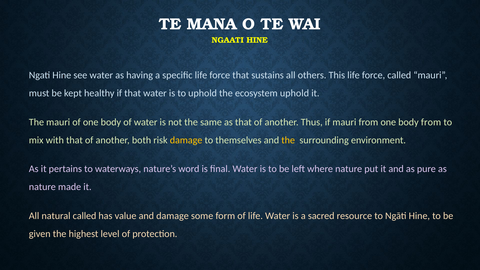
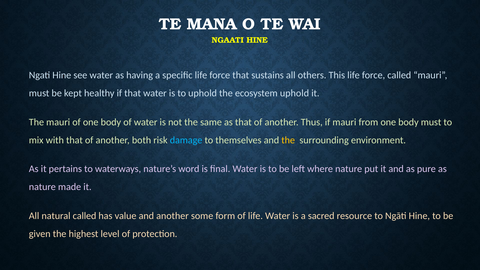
body from: from -> must (431, 122)
damage colour: yellow -> light blue (186, 140)
and damage: damage -> another (173, 216)
